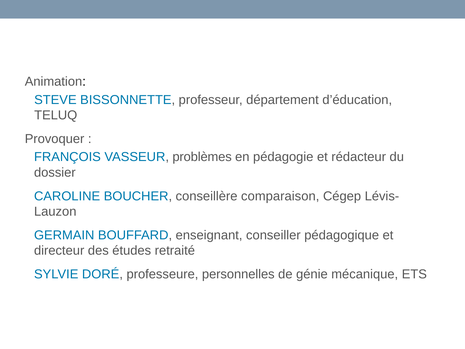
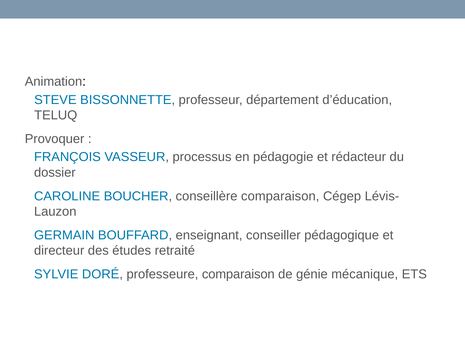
problèmes: problèmes -> processus (202, 157)
professeure personnelles: personnelles -> comparaison (238, 274)
